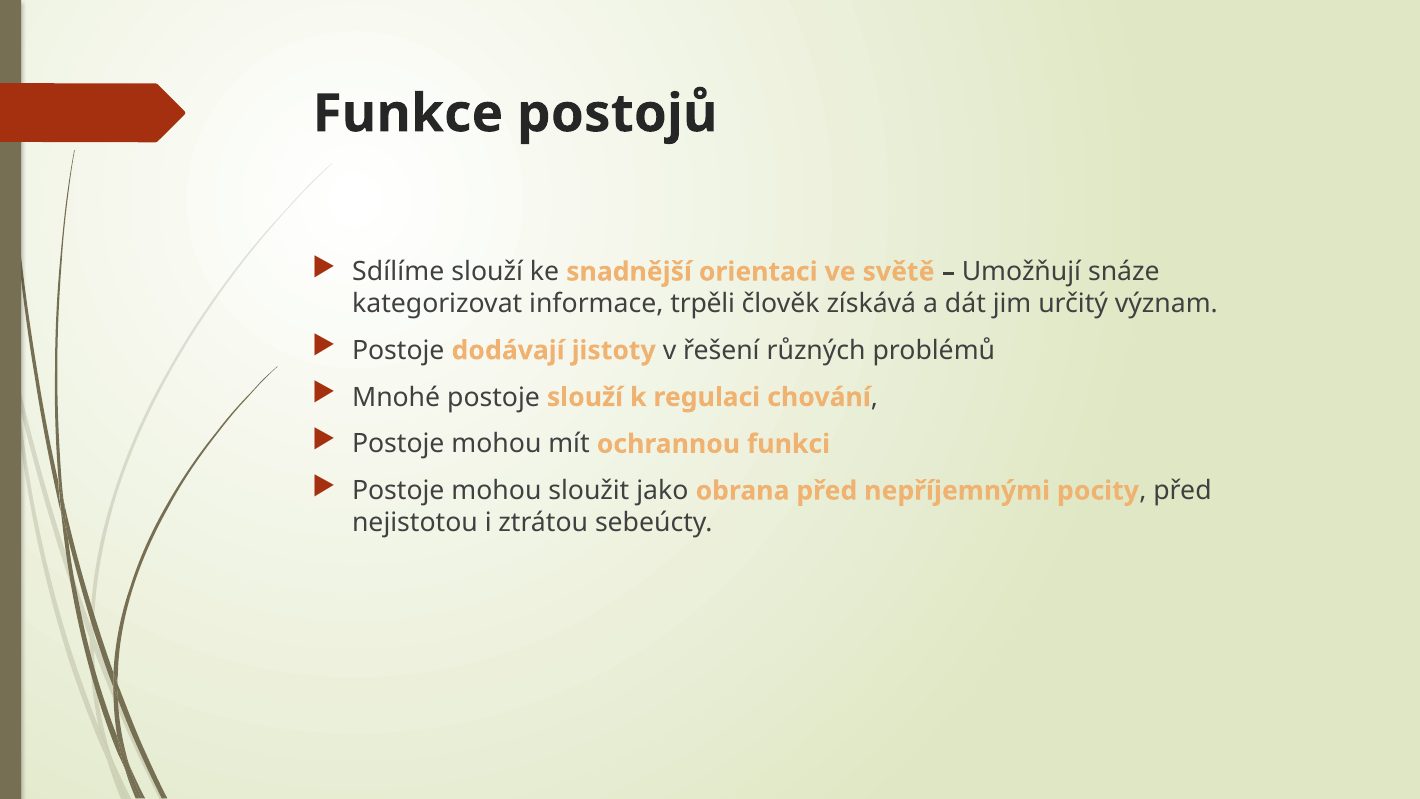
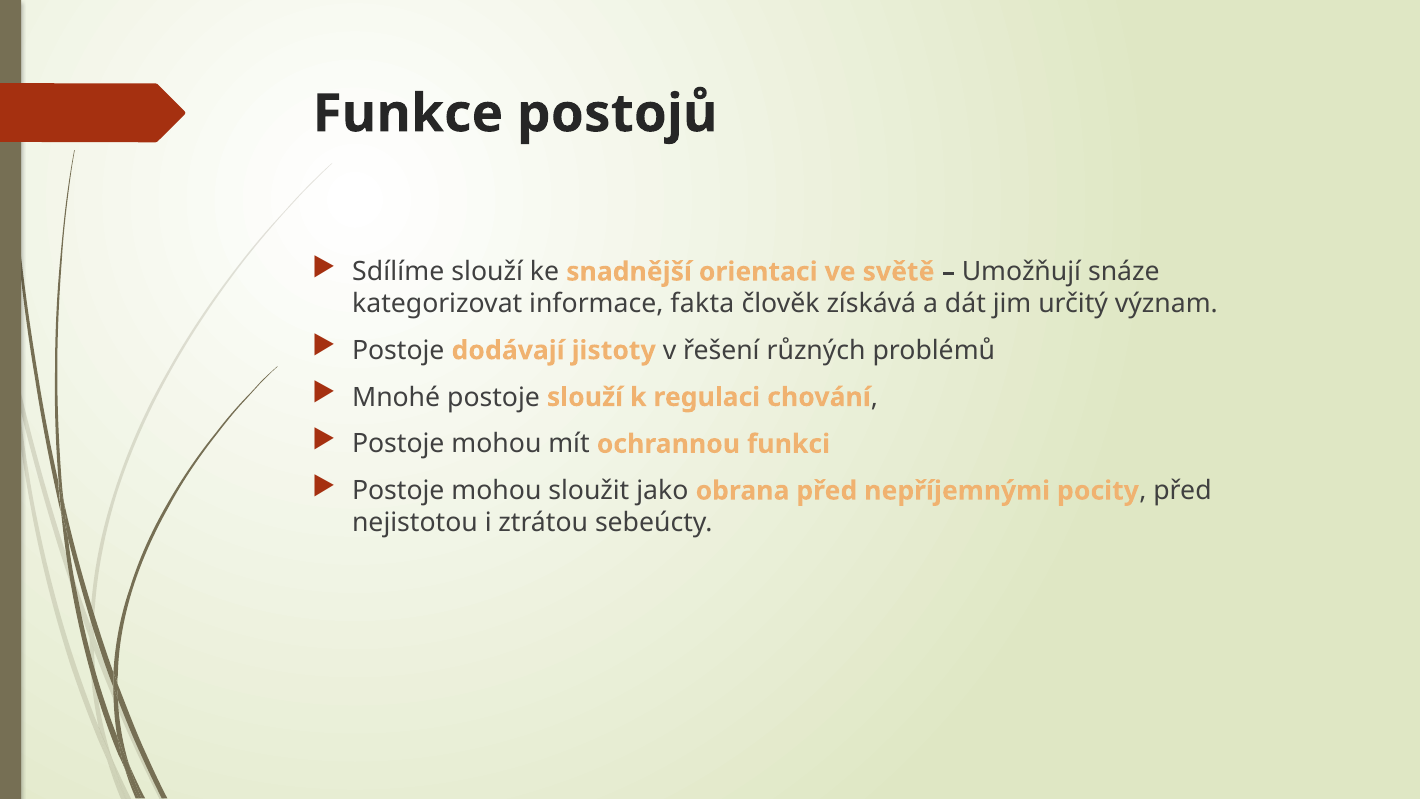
trpěli: trpěli -> fakta (702, 304)
